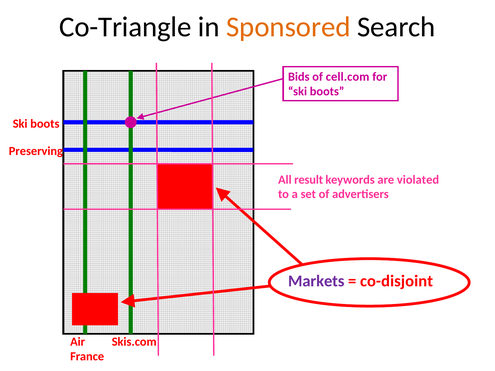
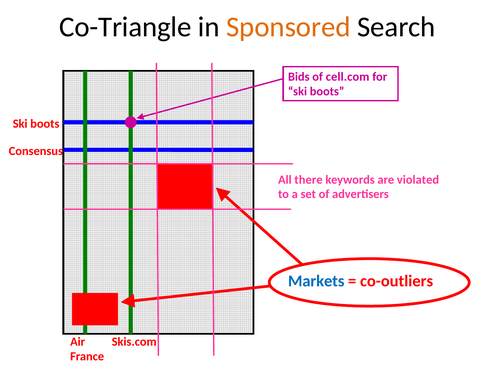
Preserving: Preserving -> Consensus (36, 151)
result: result -> there (309, 180)
Markets colour: purple -> blue (316, 281)
co-disjoint: co-disjoint -> co-outliers (397, 281)
